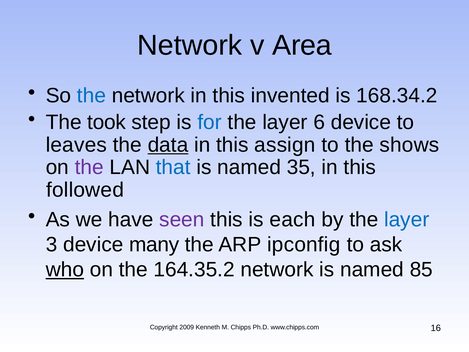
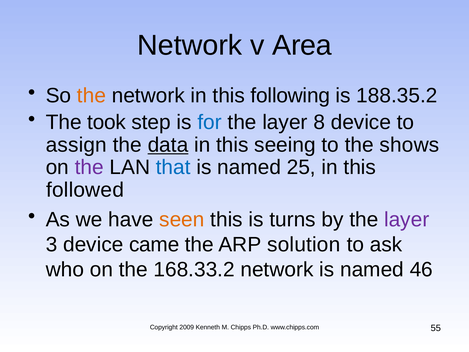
the colour: blue -> orange (91, 96)
invented: invented -> following (290, 96)
168.34.2: 168.34.2 -> 188.35.2 (397, 96)
6: 6 -> 8 (319, 122)
leaves: leaves -> assign (76, 145)
assign: assign -> seeing (285, 145)
35: 35 -> 25 (301, 167)
seen colour: purple -> orange (182, 219)
each: each -> turns (293, 219)
layer colour: blue -> purple (407, 219)
many: many -> came (154, 244)
ipconfig: ipconfig -> solution (304, 244)
who underline: present -> none (65, 269)
164.35.2: 164.35.2 -> 168.33.2 (194, 269)
85: 85 -> 46 (421, 269)
16: 16 -> 55 (436, 328)
